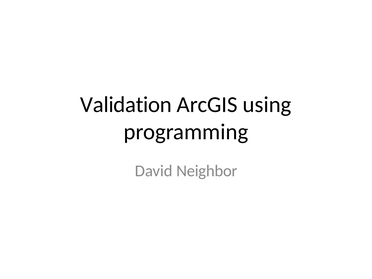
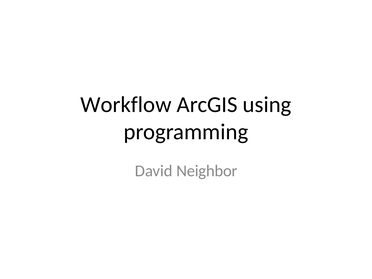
Validation: Validation -> Workflow (126, 105)
